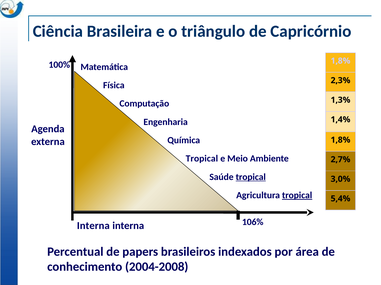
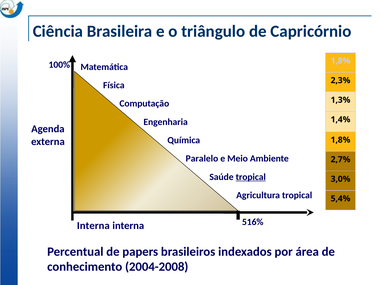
Tropical: Tropical -> Paralelo (202, 159)
tropical underline: present -> none (297, 196)
106%: 106% -> 516% (253, 223)
